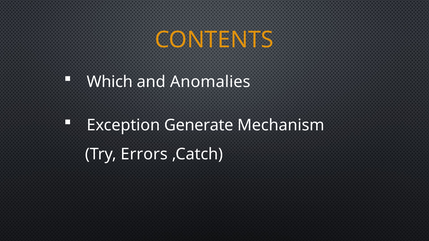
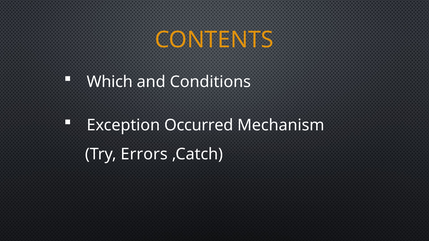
Anomalies: Anomalies -> Conditions (210, 82)
Generate: Generate -> Occurred (199, 125)
